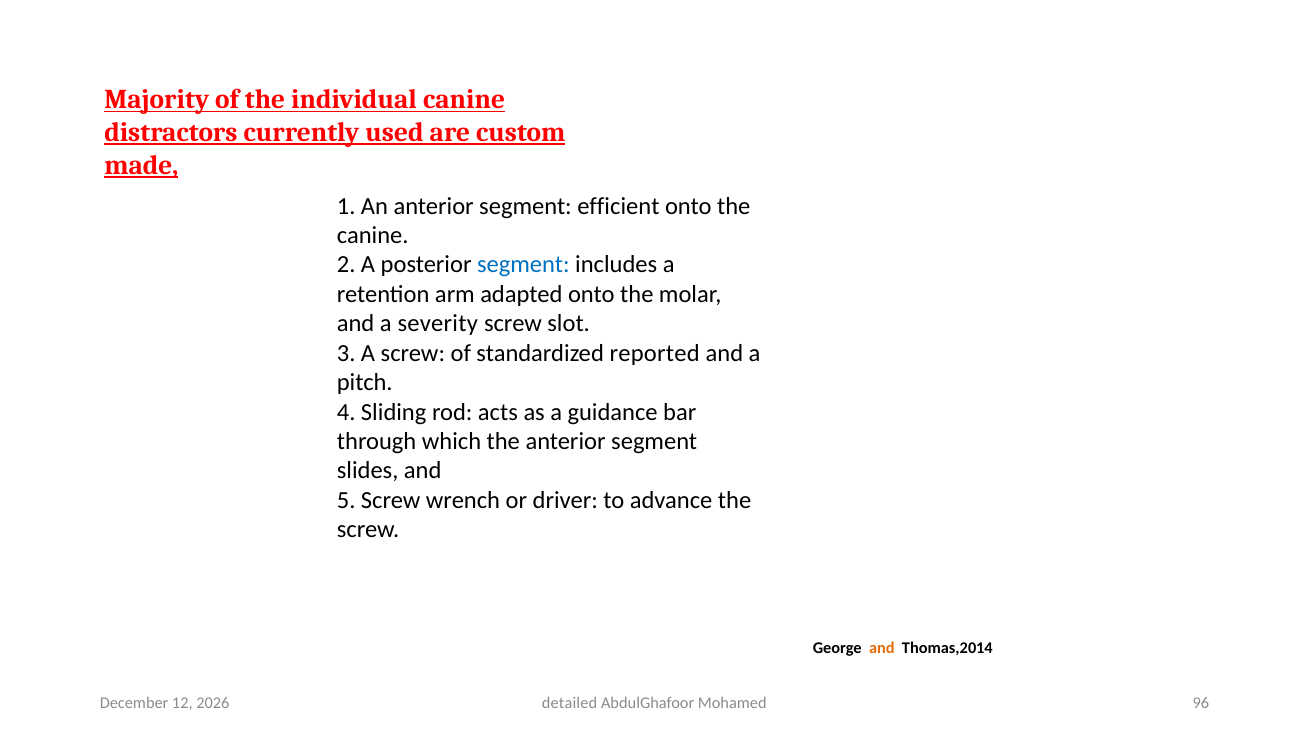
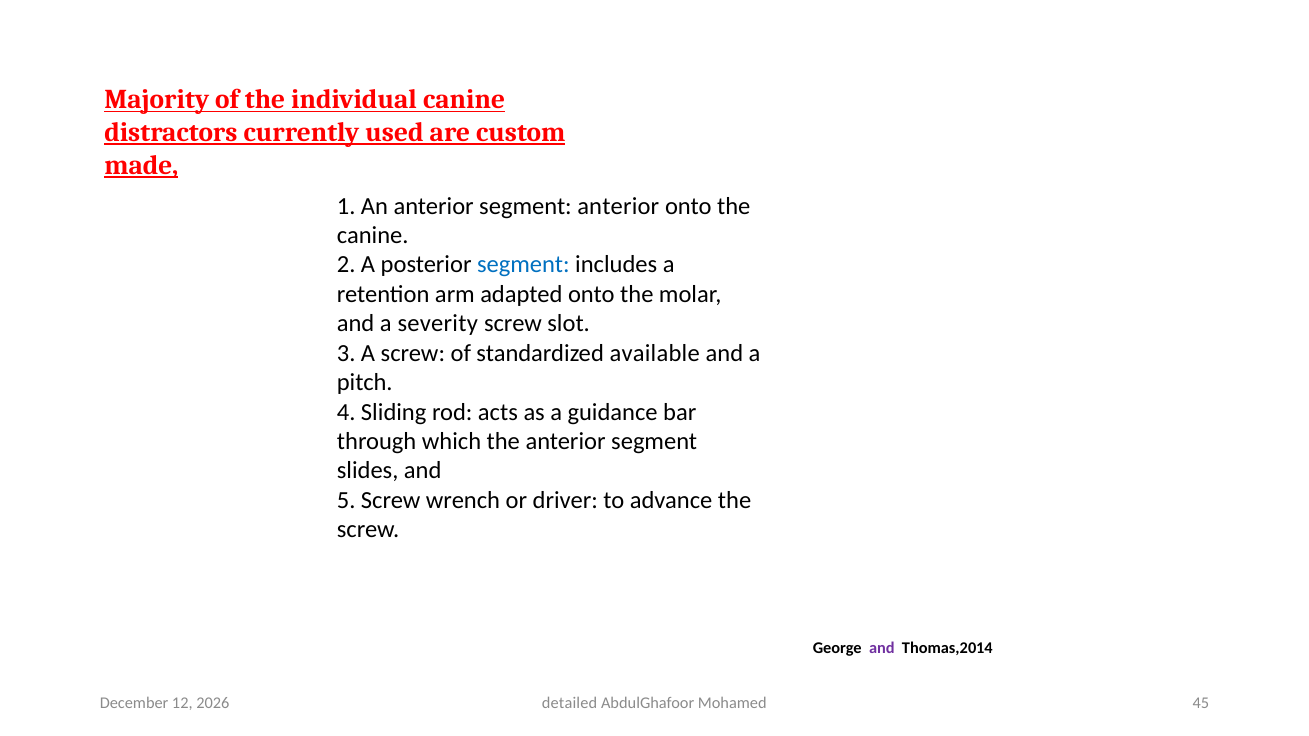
segment efficient: efficient -> anterior (618, 206)
reported: reported -> available (655, 353)
and colour: orange -> purple (882, 649)
96: 96 -> 45 (1201, 703)
